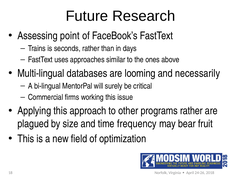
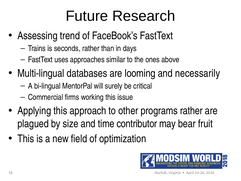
point: point -> trend (70, 36)
frequency: frequency -> contributor (137, 124)
